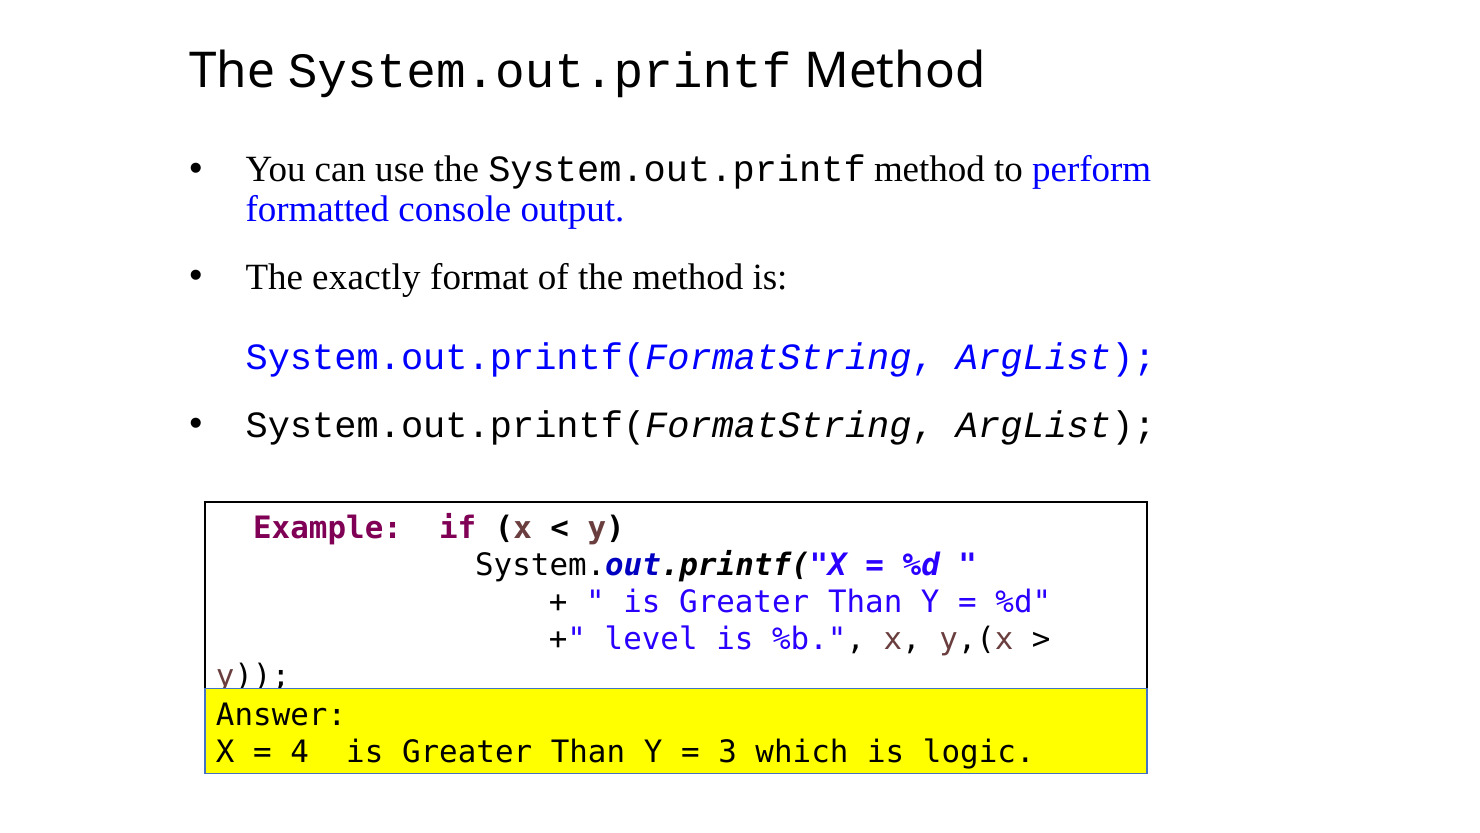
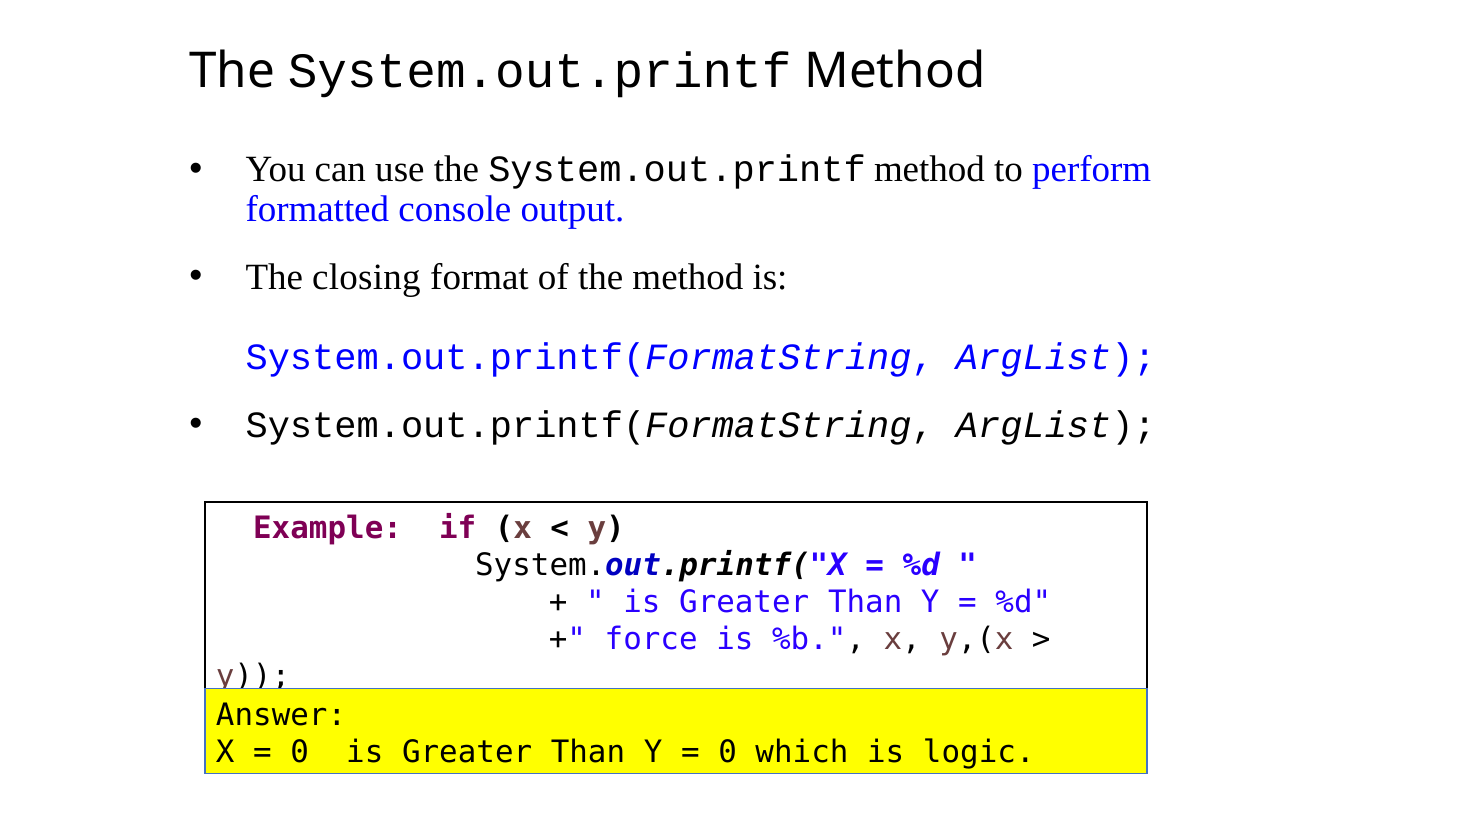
exactly: exactly -> closing (366, 277)
level: level -> force (651, 639)
4: 4 -> 0 (300, 751)
3: 3 -> 0 (728, 751)
